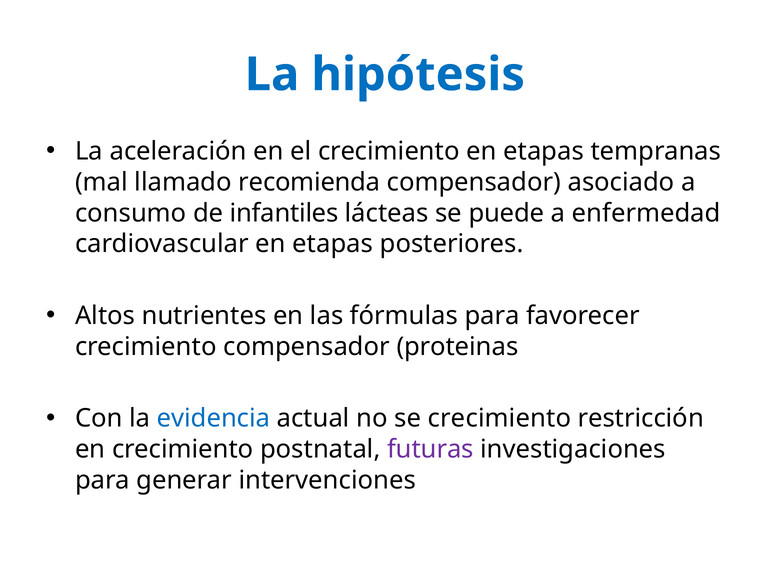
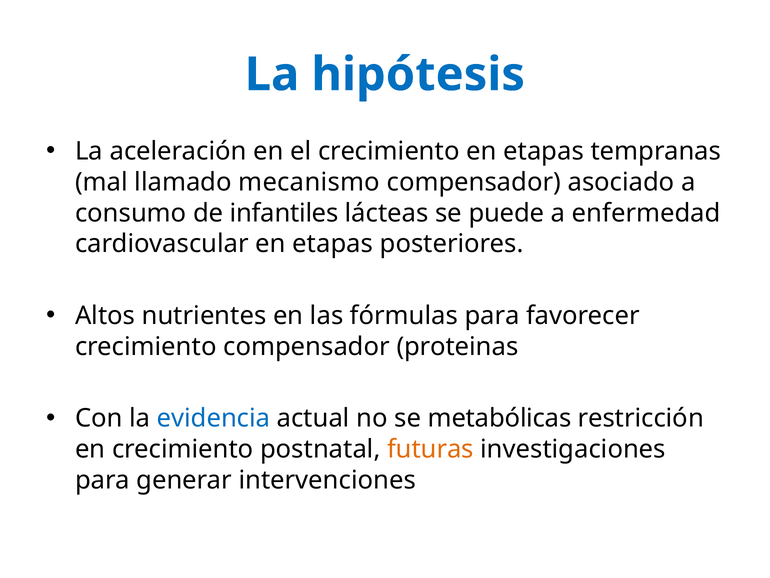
recomienda: recomienda -> mecanismo (309, 182)
se crecimiento: crecimiento -> metabólicas (500, 418)
futuras colour: purple -> orange (430, 449)
